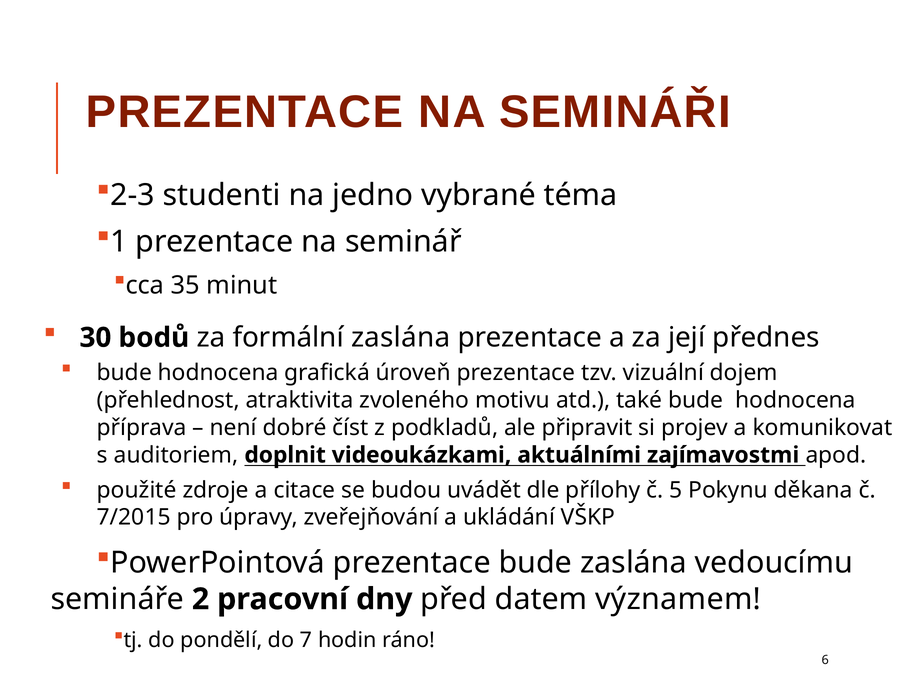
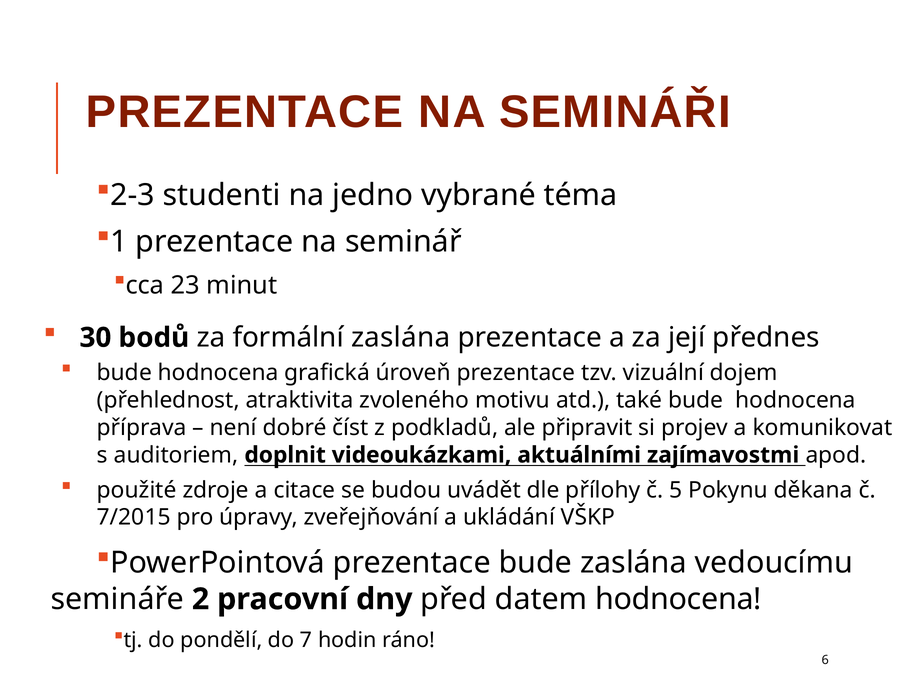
35: 35 -> 23 (185, 285)
datem významem: významem -> hodnocena (678, 600)
